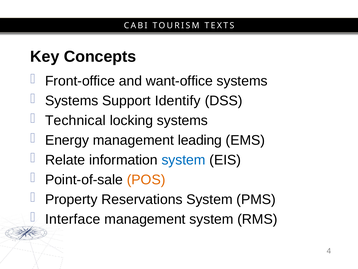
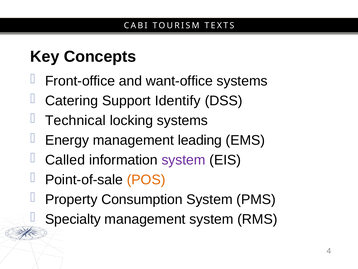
Systems: Systems -> Catering (72, 101)
Relate: Relate -> Called (65, 160)
system colour: blue -> purple (184, 160)
Reservations: Reservations -> Consumption (142, 199)
Interface: Interface -> Specialty (73, 219)
